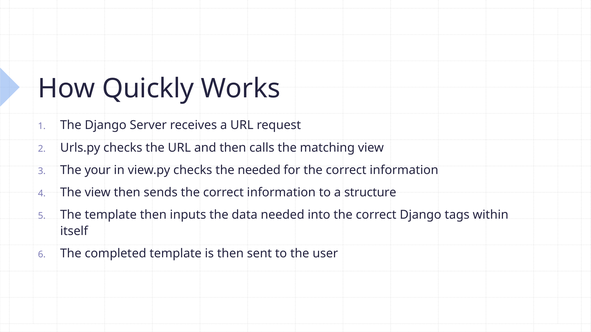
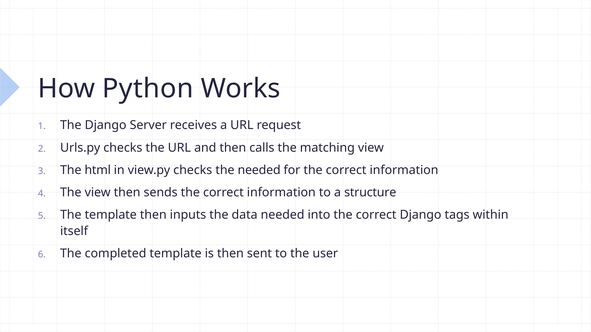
Quickly: Quickly -> Python (148, 89)
your: your -> html (98, 170)
